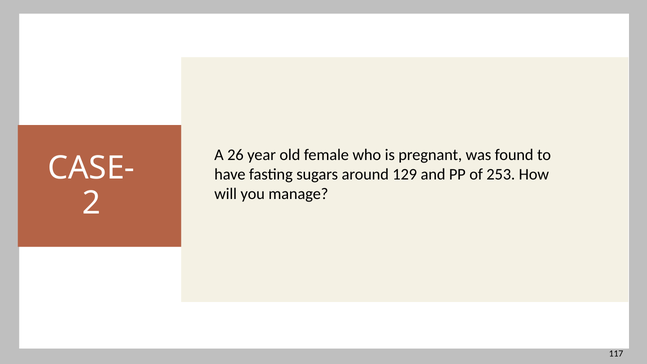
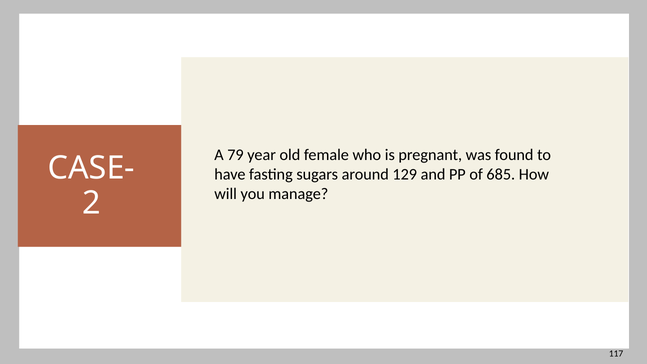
26: 26 -> 79 (235, 155)
253: 253 -> 685 (501, 174)
